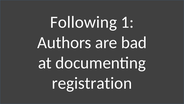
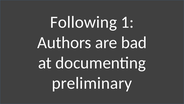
registration: registration -> preliminary (92, 83)
